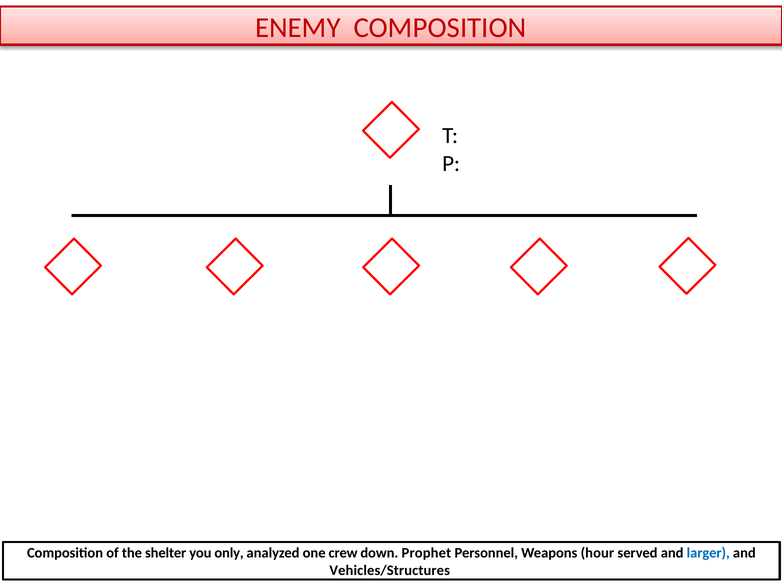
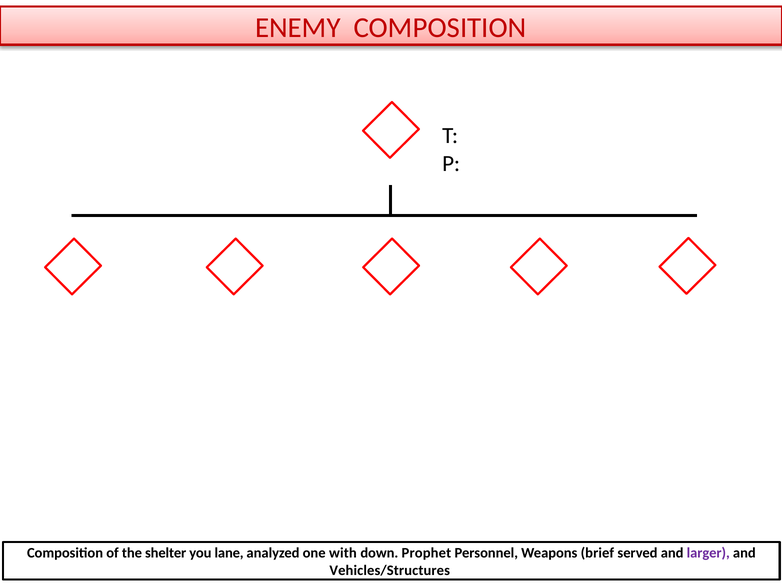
only: only -> lane (229, 554)
crew: crew -> with (343, 554)
hour: hour -> brief (597, 554)
larger colour: blue -> purple (708, 554)
